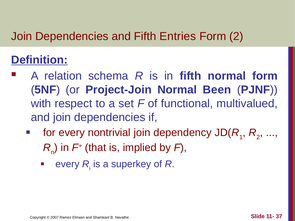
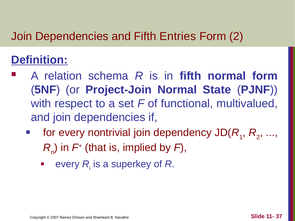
Been: Been -> State (217, 90)
